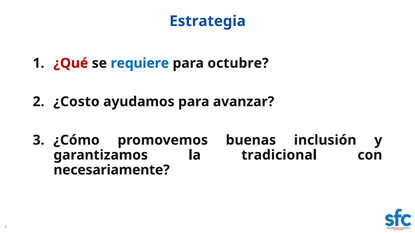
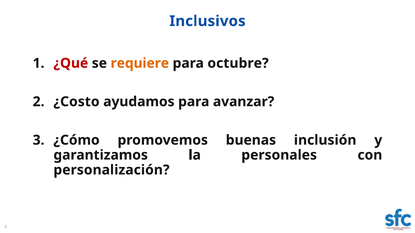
Estrategia: Estrategia -> Inclusivos (208, 21)
requiere colour: blue -> orange (140, 63)
tradicional: tradicional -> personales (279, 155)
necesariamente: necesariamente -> personalización (111, 170)
